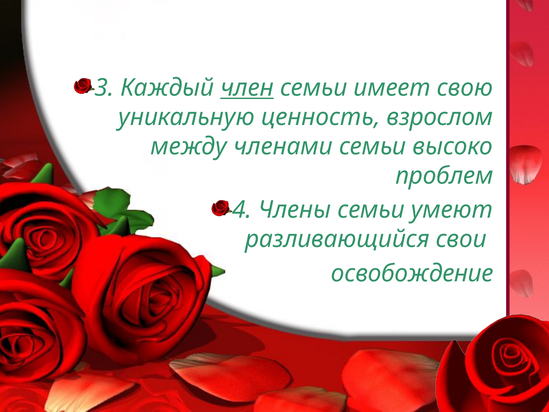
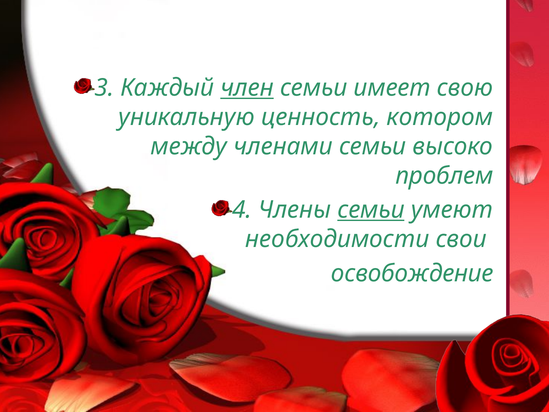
взрослом: взрослом -> котором (440, 117)
семьи underline: none -> present (371, 210)
разливающийся: разливающийся -> необходимости (337, 239)
